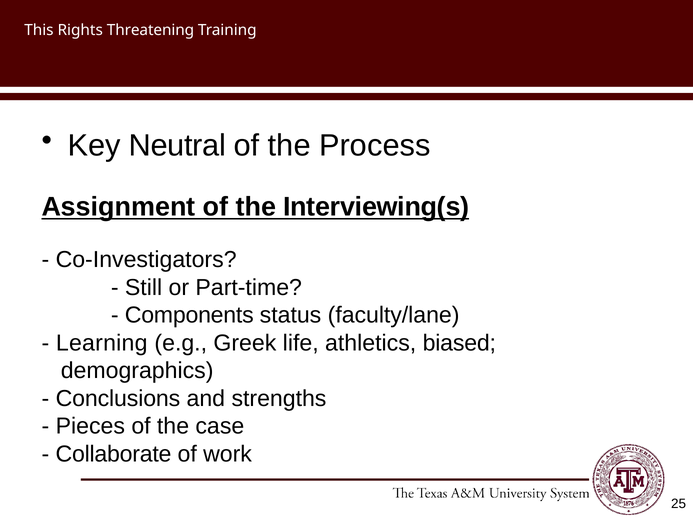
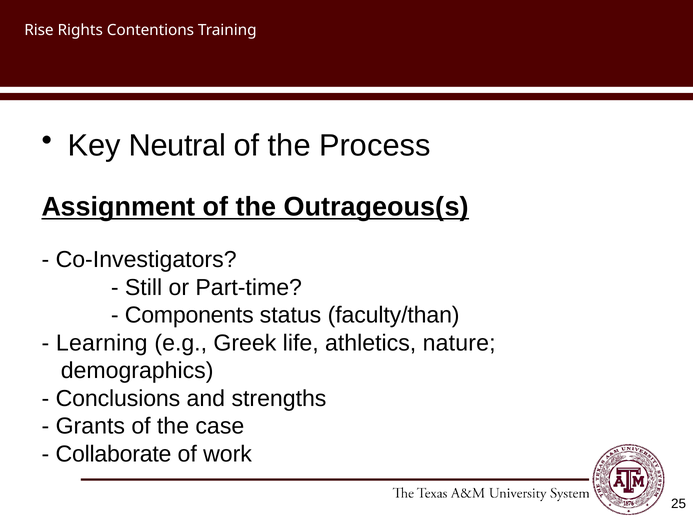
This: This -> Rise (39, 30)
Threatening: Threatening -> Contentions (150, 30)
Interviewing(s: Interviewing(s -> Outrageous(s (376, 207)
faculty/lane: faculty/lane -> faculty/than (394, 315)
biased: biased -> nature (459, 343)
Pieces: Pieces -> Grants (90, 426)
